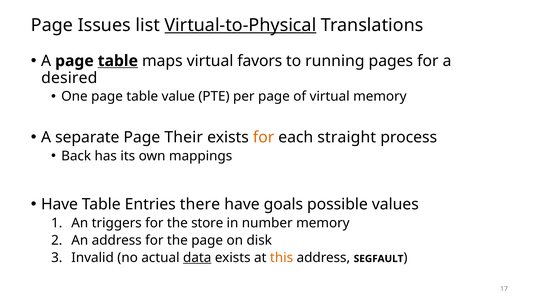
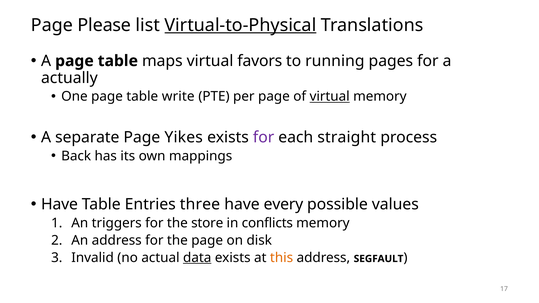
Issues: Issues -> Please (104, 25)
table underline: present -> none (118, 61)
desired: desired -> actually (69, 78)
value: value -> write (178, 97)
virtual underline: none -> present (330, 97)
Their: Their -> Yikes (184, 137)
for colour: orange -> purple (264, 137)
there: there -> three (200, 205)
goals: goals -> every (283, 205)
number: number -> conflicts (267, 223)
